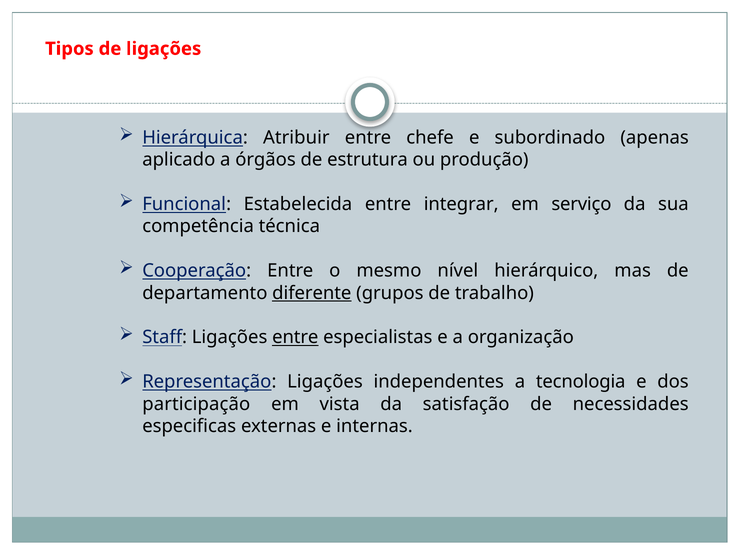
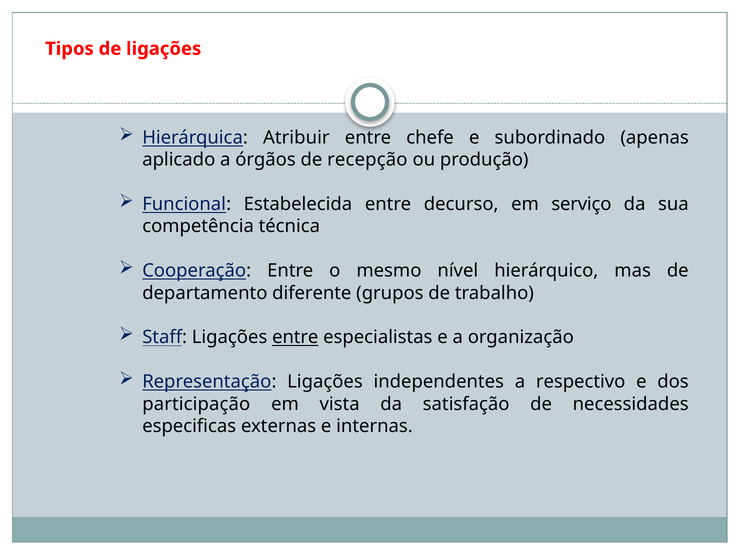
estrutura: estrutura -> recepção (367, 160)
integrar: integrar -> decurso (461, 204)
diferente underline: present -> none (312, 293)
tecnologia: tecnologia -> respectivo (581, 382)
